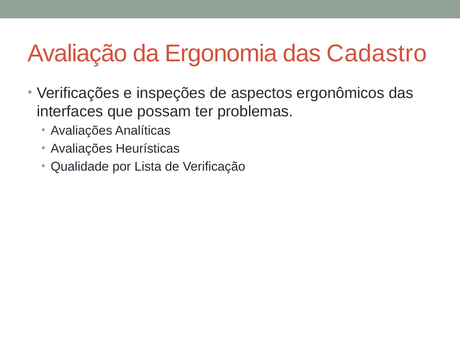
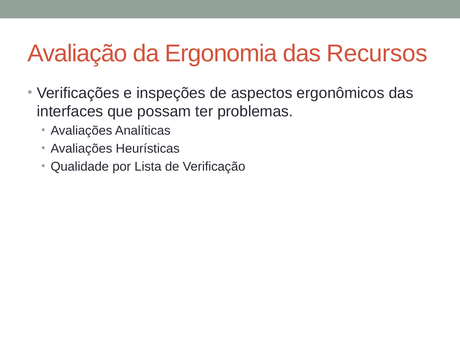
Cadastro: Cadastro -> Recursos (377, 53)
